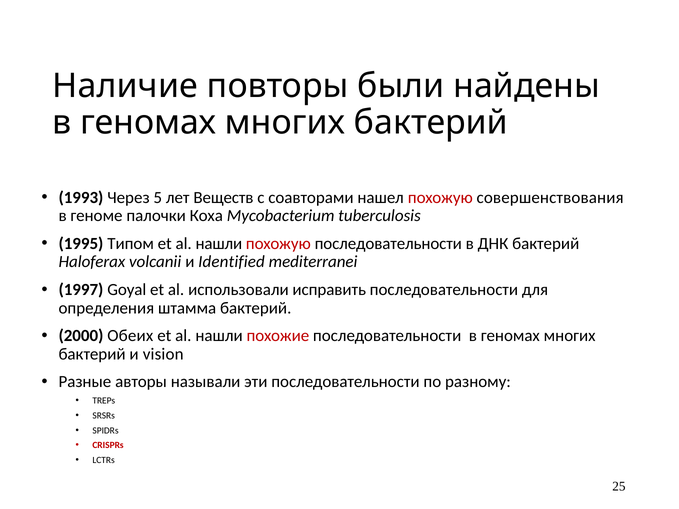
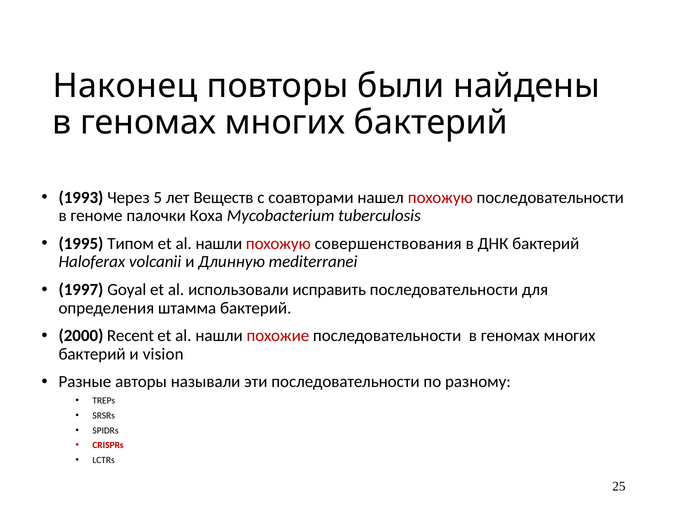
Наличие: Наличие -> Наконец (125, 86)
похожую совершенствования: совершенствования -> последовательности (550, 198)
похожую последовательности: последовательности -> совершенствования (388, 244)
Identified: Identified -> Длинную (231, 262)
Обеих: Обеих -> Recent (130, 336)
